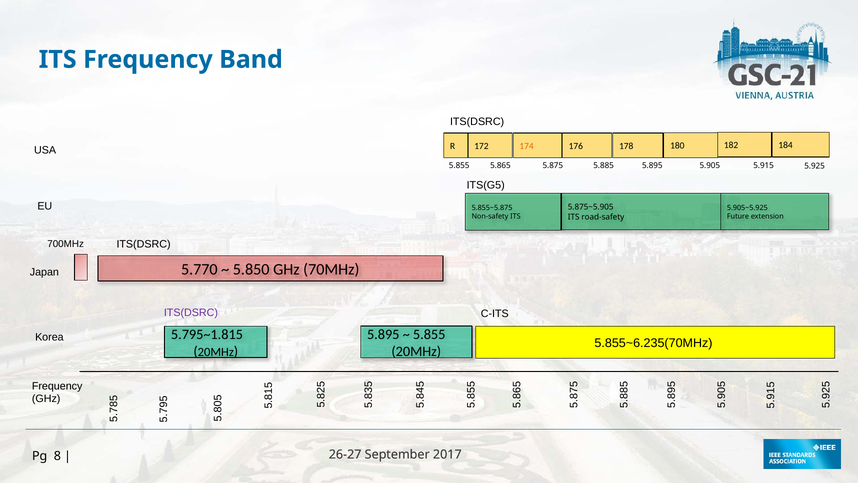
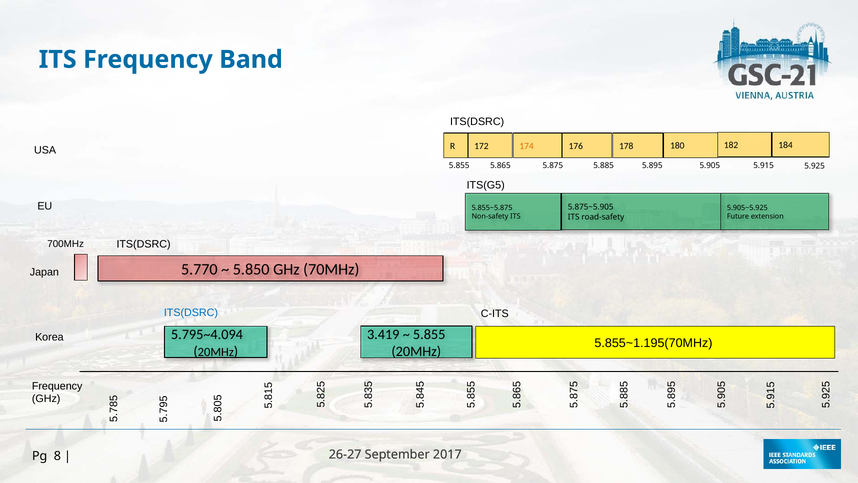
ITS(DSRC colour: purple -> blue (191, 312)
5.795~1.815: 5.795~1.815 -> 5.795~4.094 (207, 334)
5.895: 5.895 -> 3.419 (383, 334)
5.855~6.235(70MHz: 5.855~6.235(70MHz -> 5.855~1.195(70MHz (654, 343)
